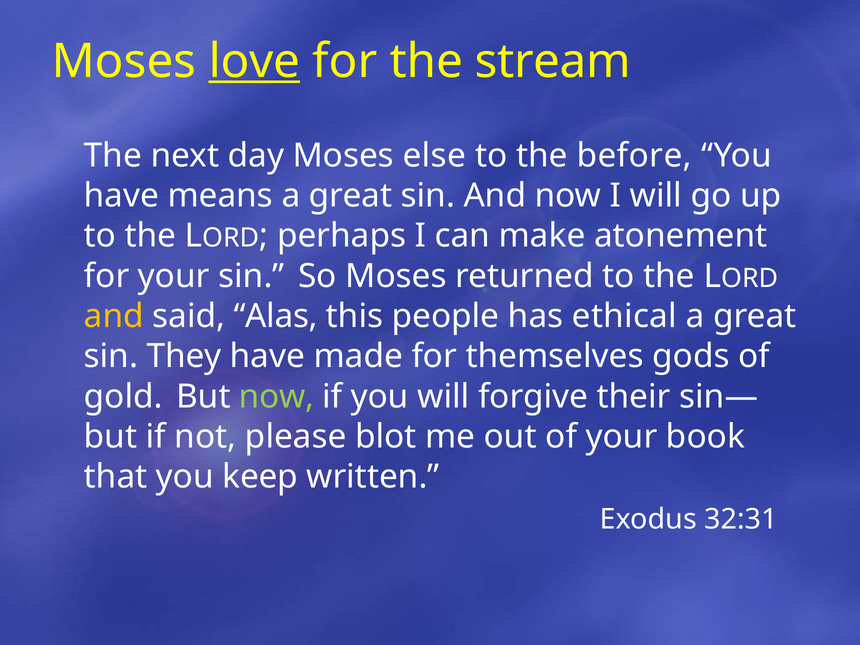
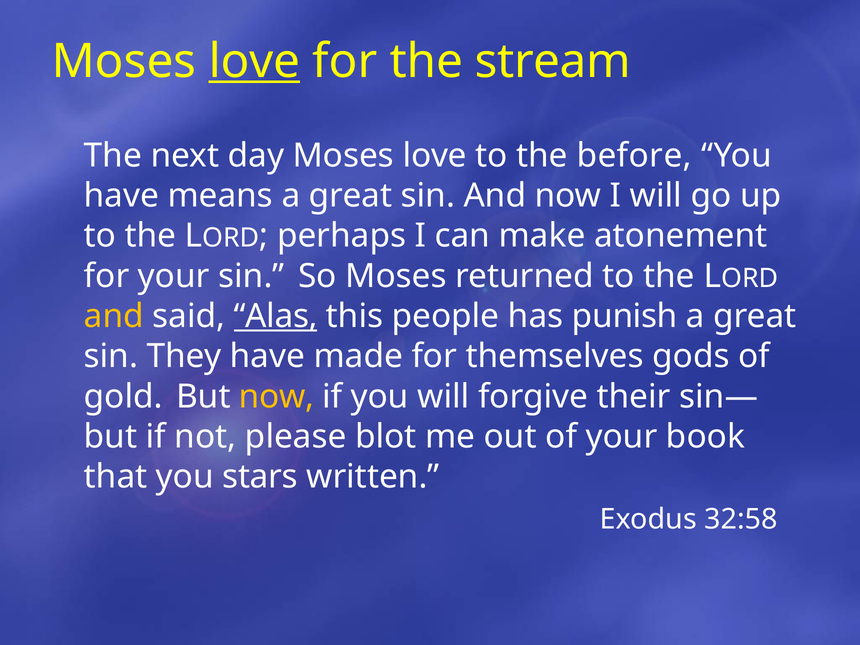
day Moses else: else -> love (435, 156)
Alas underline: none -> present (276, 316)
ethical: ethical -> punish (625, 316)
now colour: light green -> yellow (277, 397)
keep: keep -> stars (260, 477)
32:31: 32:31 -> 32:58 (741, 520)
